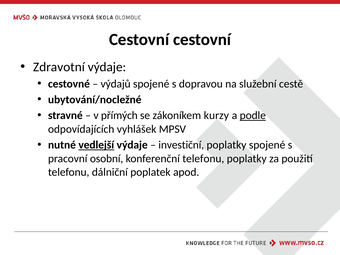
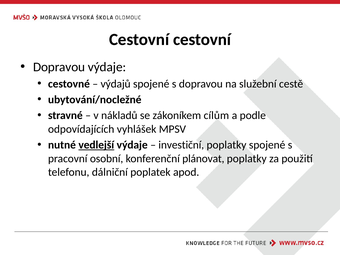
Zdravotní: Zdravotní -> Dopravou (59, 67)
přímých: přímých -> nákladů (119, 115)
kurzy: kurzy -> cílům (216, 115)
podle underline: present -> none (253, 115)
konferenční telefonu: telefonu -> plánovat (203, 159)
